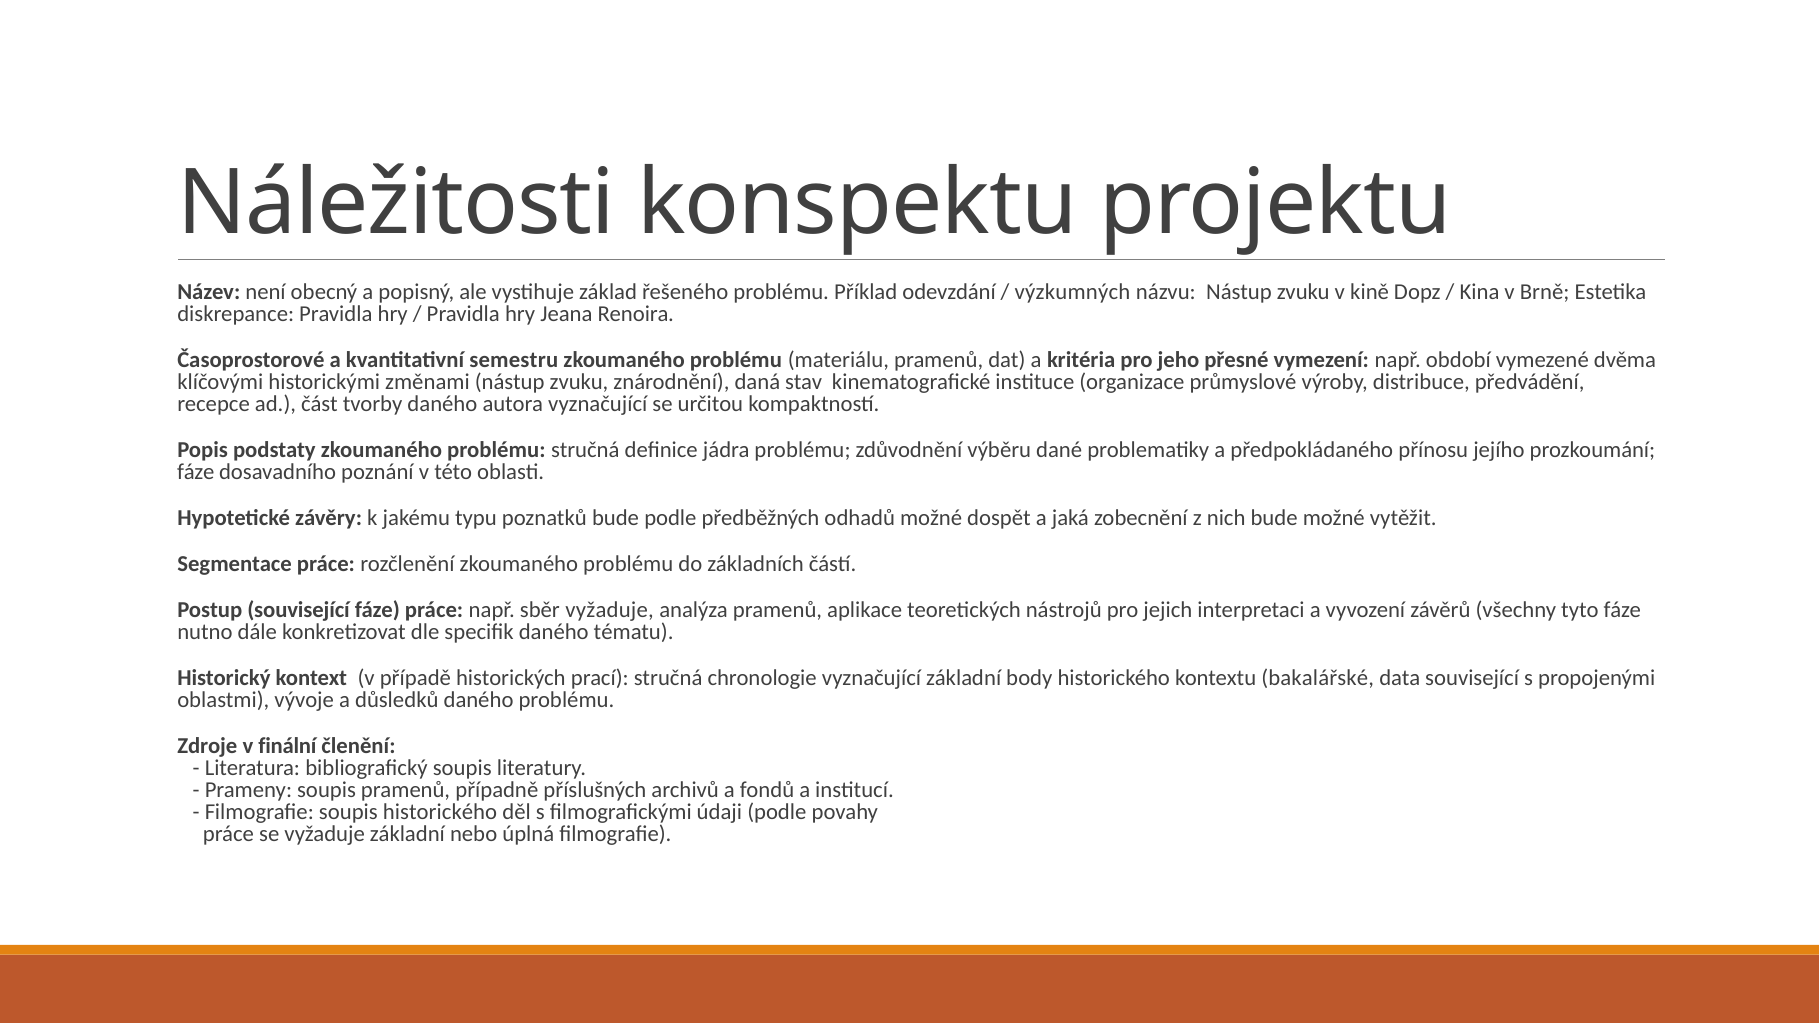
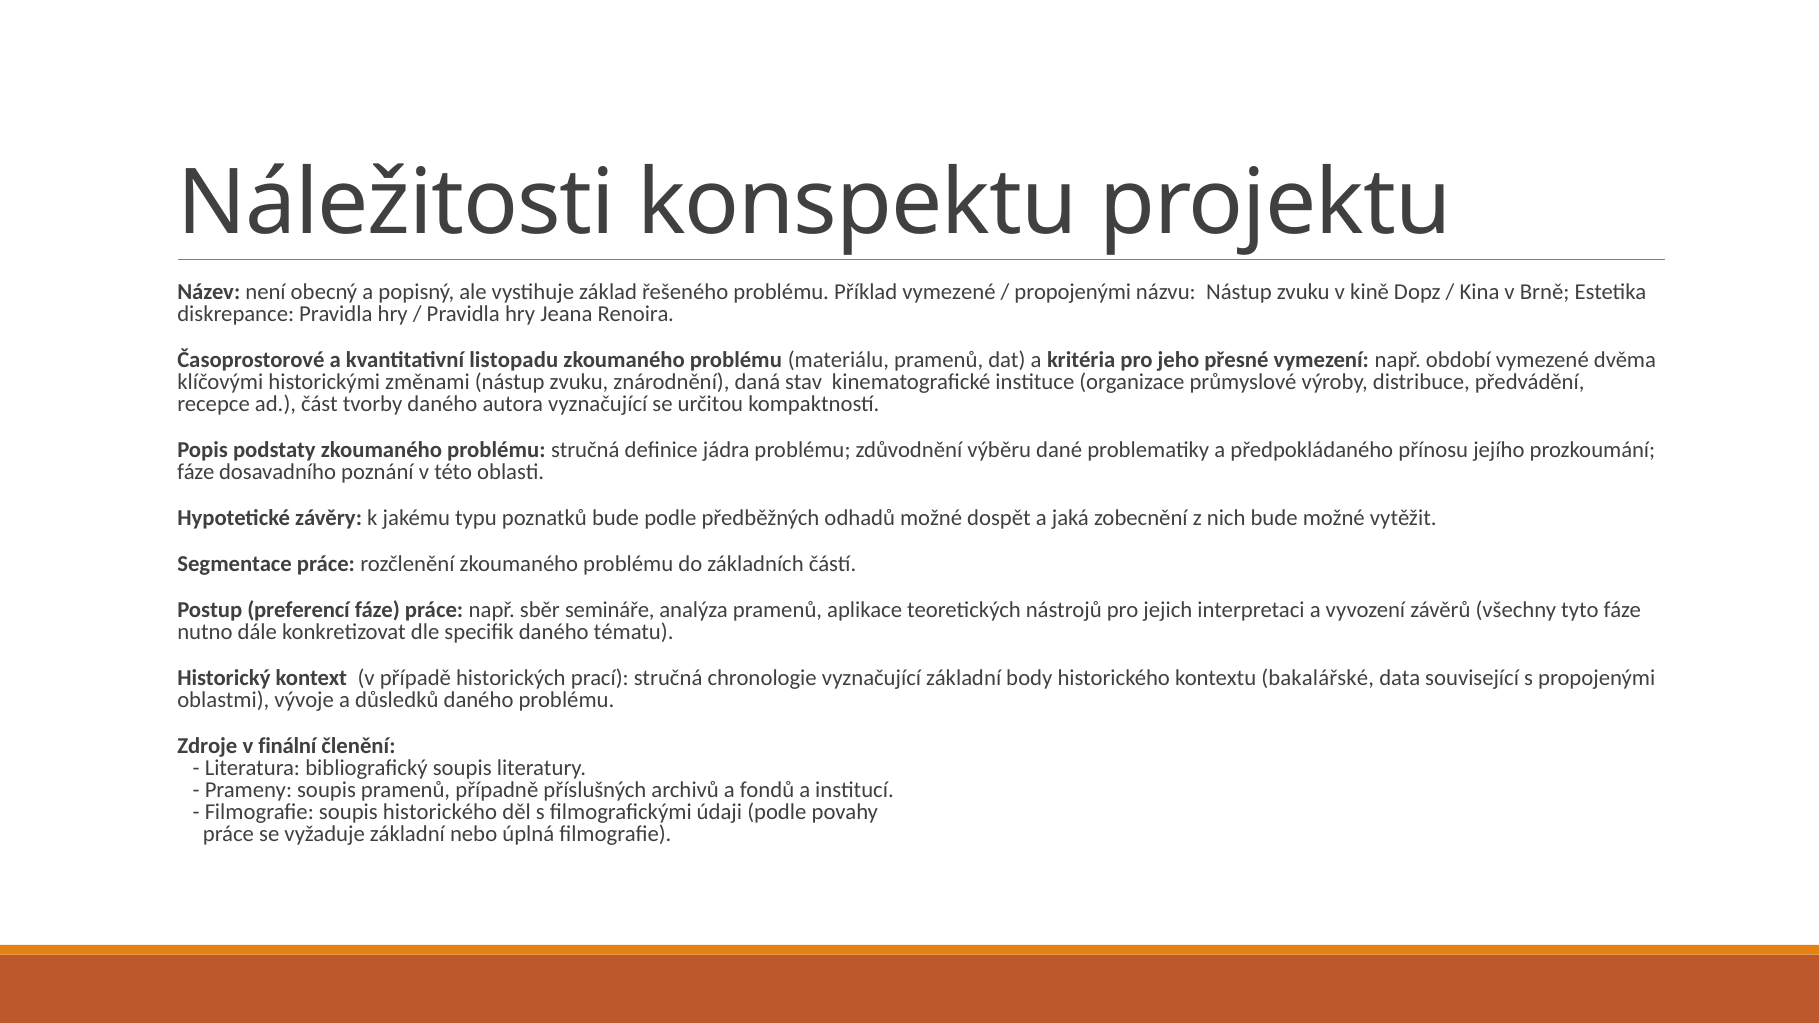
Příklad odevzdání: odevzdání -> vymezené (949, 292)
výzkumných: výzkumných -> propojenými (1073, 292)
semestru: semestru -> listopadu (514, 360)
Postup související: související -> preferencí (299, 610)
sběr vyžaduje: vyžaduje -> semináře (610, 610)
